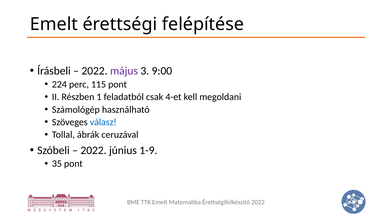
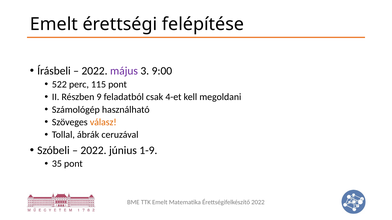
224: 224 -> 522 (59, 85)
1: 1 -> 9 (99, 97)
válasz colour: blue -> orange (103, 122)
